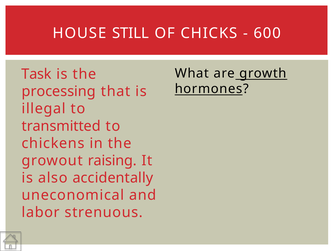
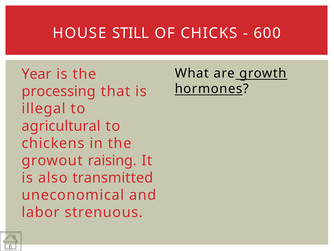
Task: Task -> Year (37, 74)
transmitted: transmitted -> agricultural (61, 126)
accidentally: accidentally -> transmitted (113, 177)
